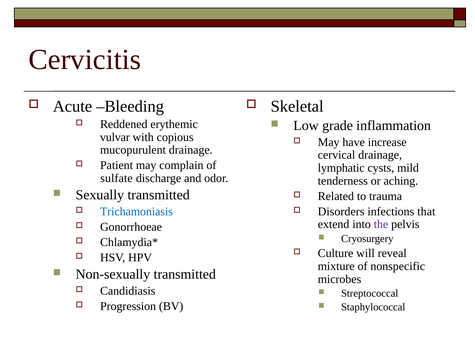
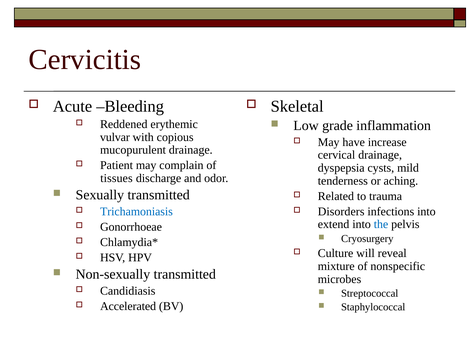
lymphatic: lymphatic -> dyspepsia (341, 168)
sulfate: sulfate -> tissues (116, 178)
infections that: that -> into (426, 211)
the colour: purple -> blue (381, 224)
Progression: Progression -> Accelerated (128, 306)
